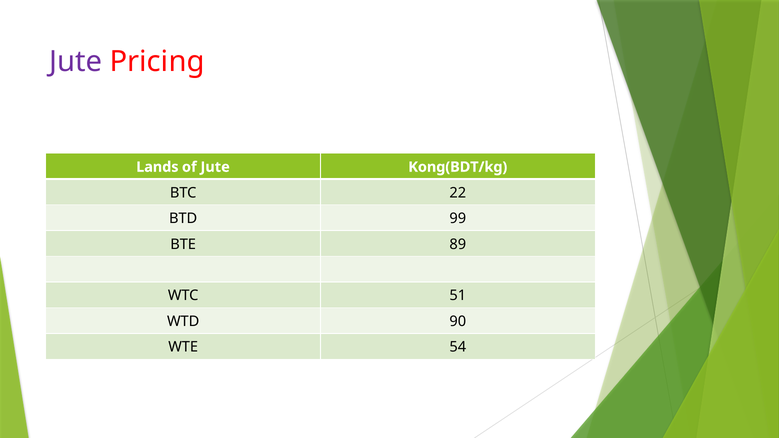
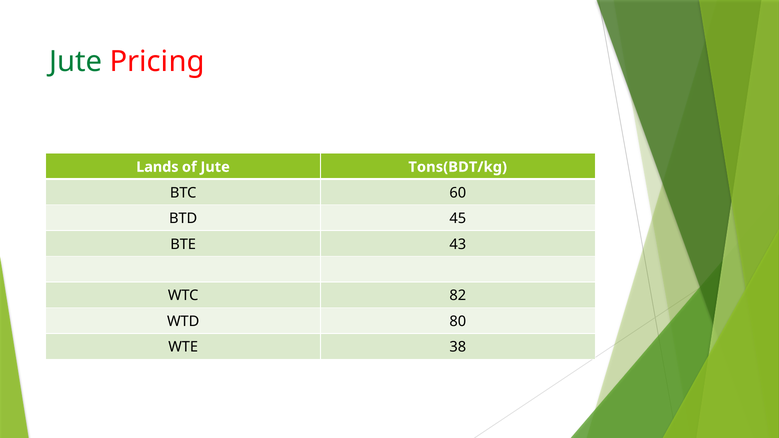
Jute colour: purple -> green (76, 61)
Kong(BDT/kg: Kong(BDT/kg -> Tons(BDT/kg (458, 167)
22: 22 -> 60 (458, 193)
99: 99 -> 45 (458, 219)
89: 89 -> 43 (458, 244)
51: 51 -> 82 (458, 296)
90: 90 -> 80 (458, 322)
54: 54 -> 38 (458, 347)
